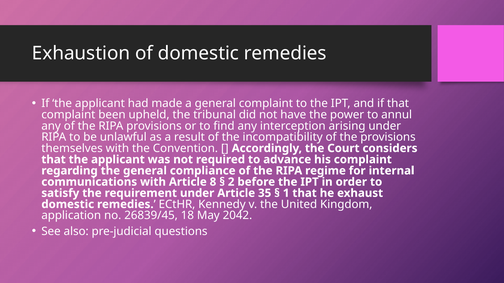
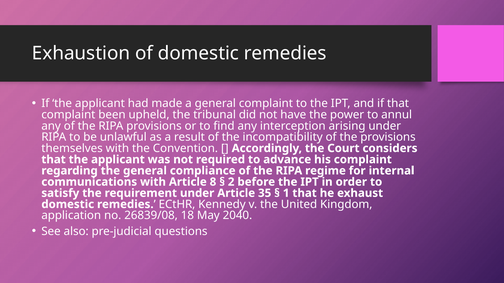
26839/45: 26839/45 -> 26839/08 (151, 216)
2042: 2042 -> 2040 (237, 216)
